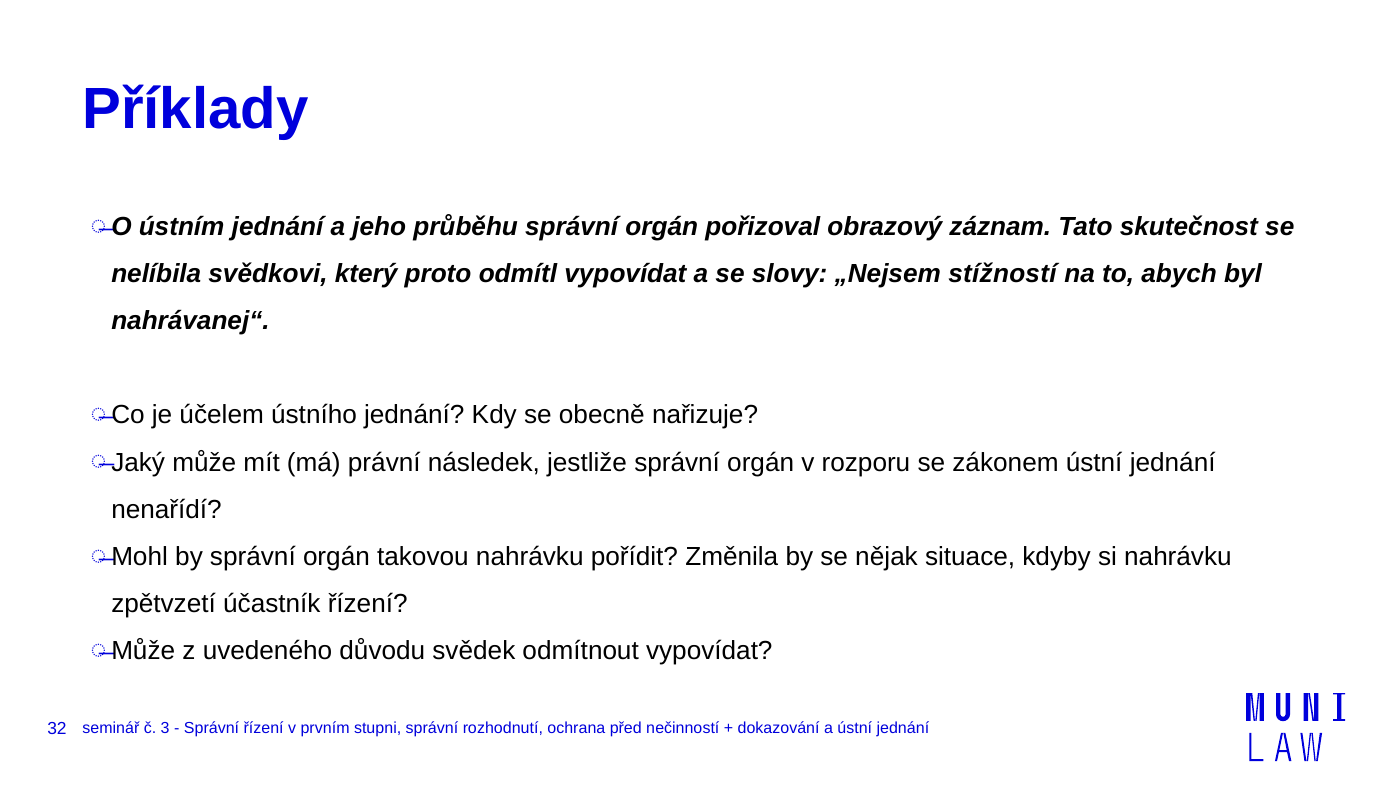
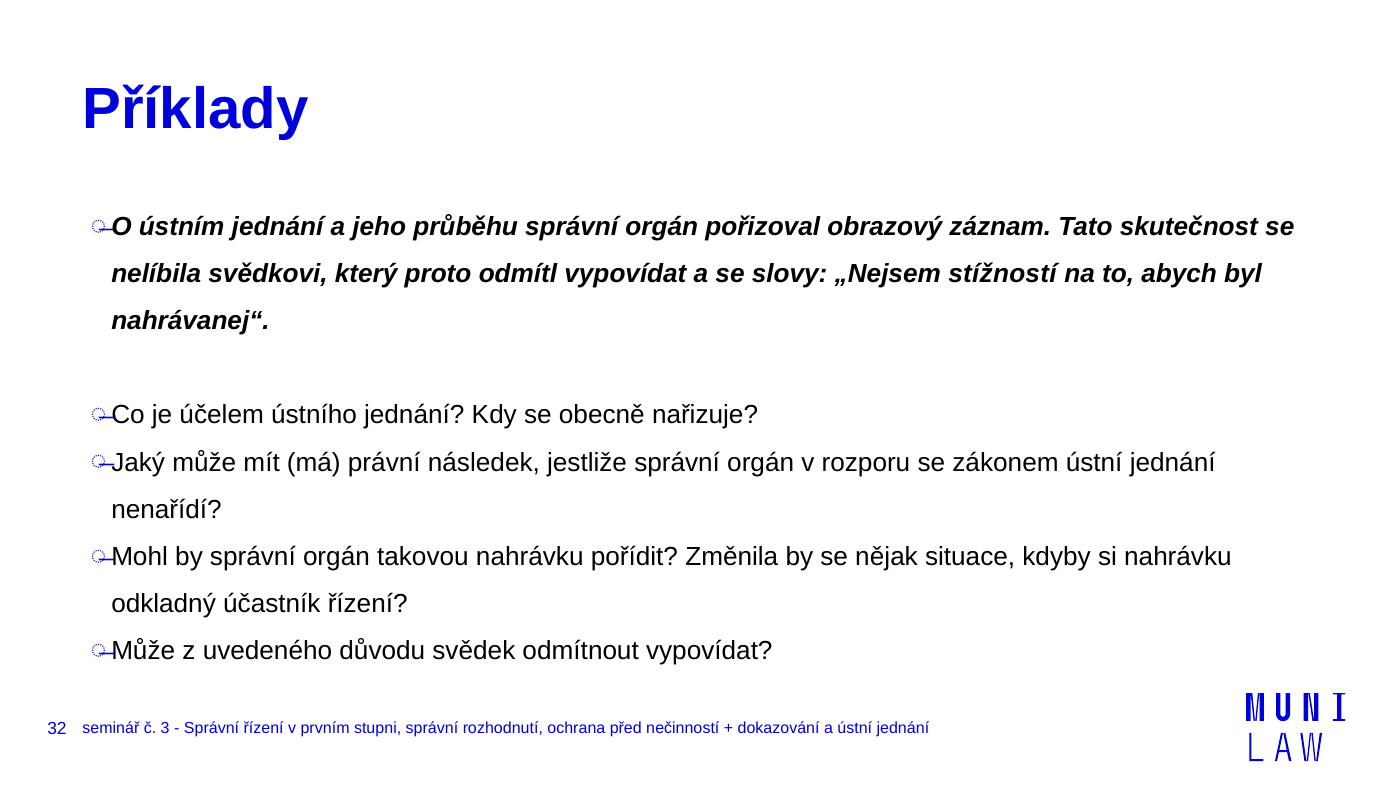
zpětvzetí: zpětvzetí -> odkladný (164, 604)
